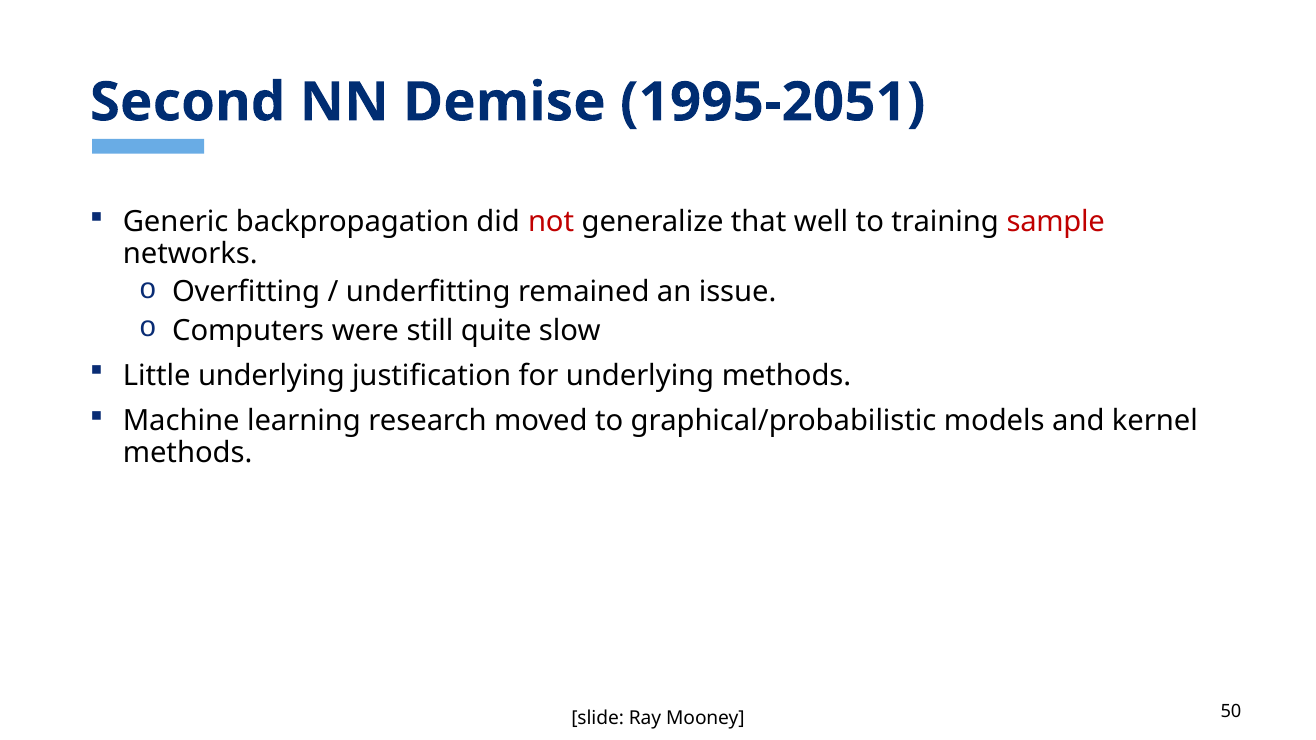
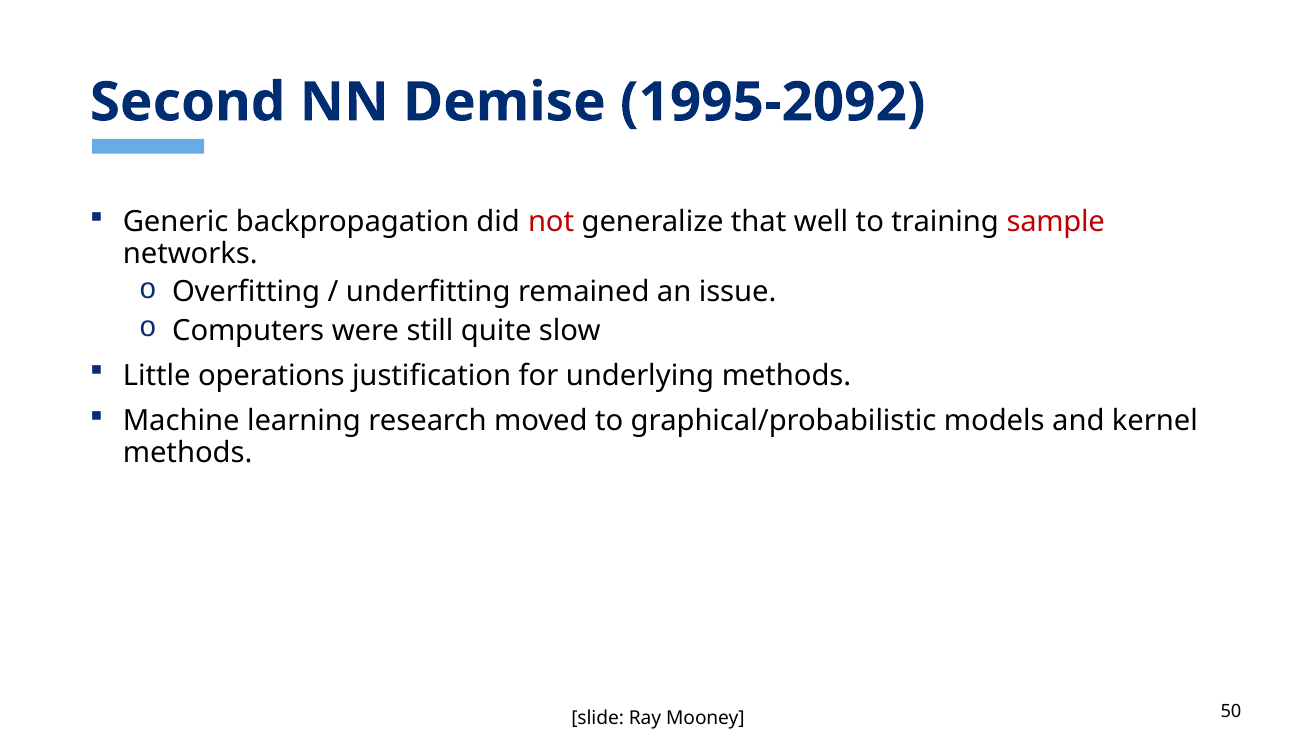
1995-2051: 1995-2051 -> 1995-2092 (773, 102)
Little underlying: underlying -> operations (271, 376)
